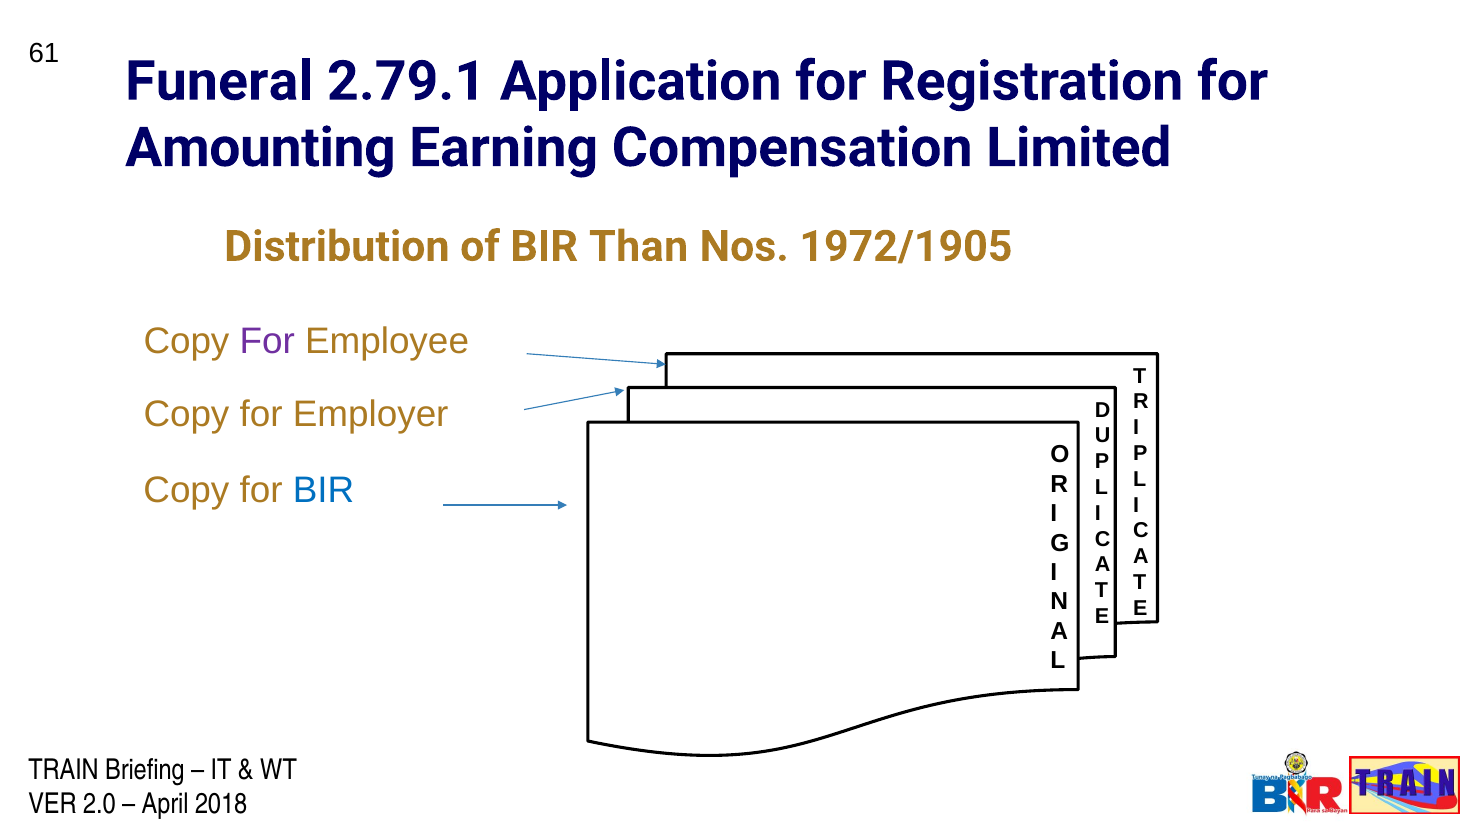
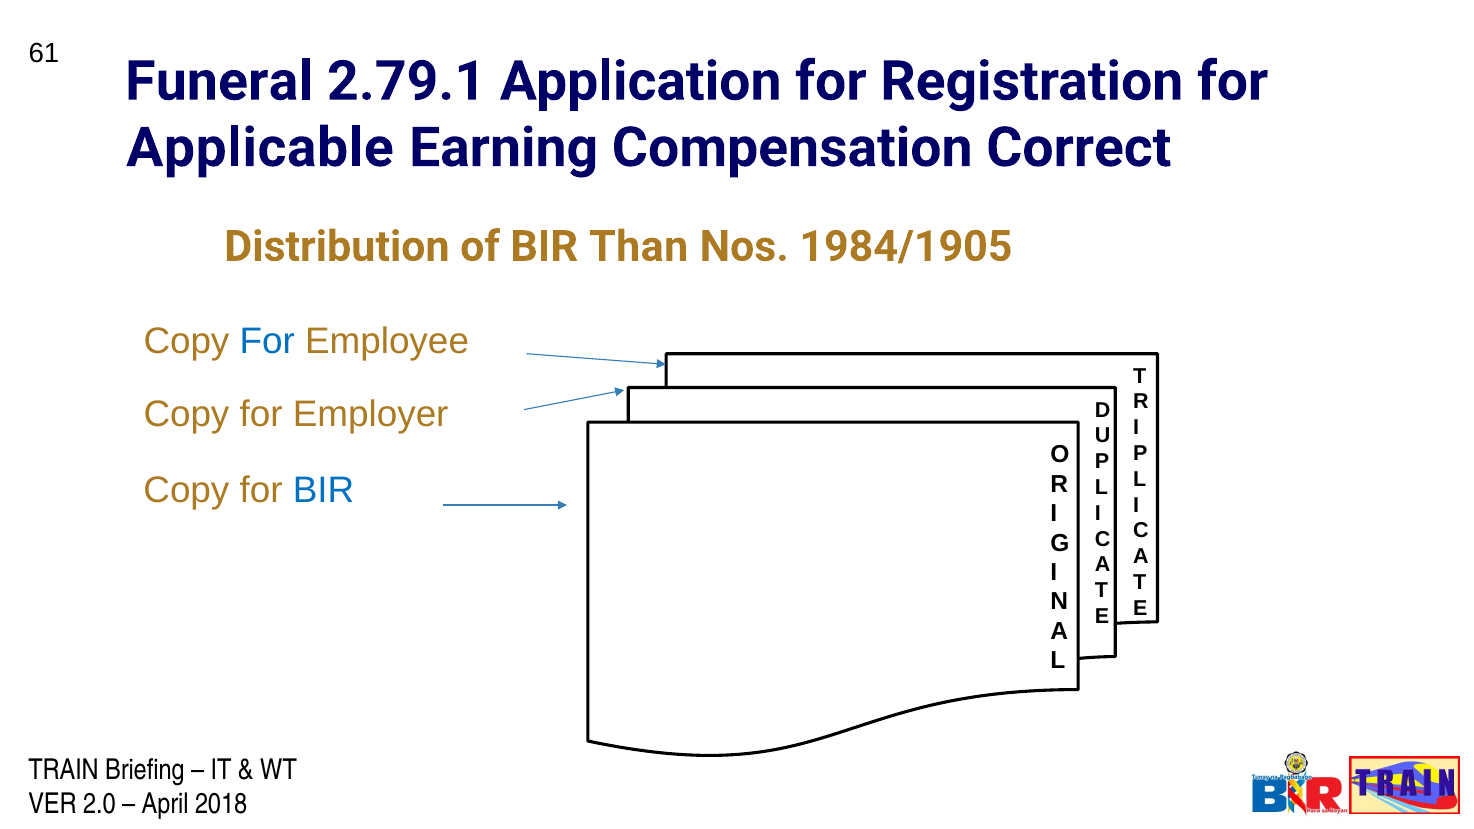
Amounting: Amounting -> Applicable (260, 148)
Limited: Limited -> Correct (1079, 148)
1972/1905: 1972/1905 -> 1984/1905 (906, 247)
For colour: purple -> blue (267, 341)
